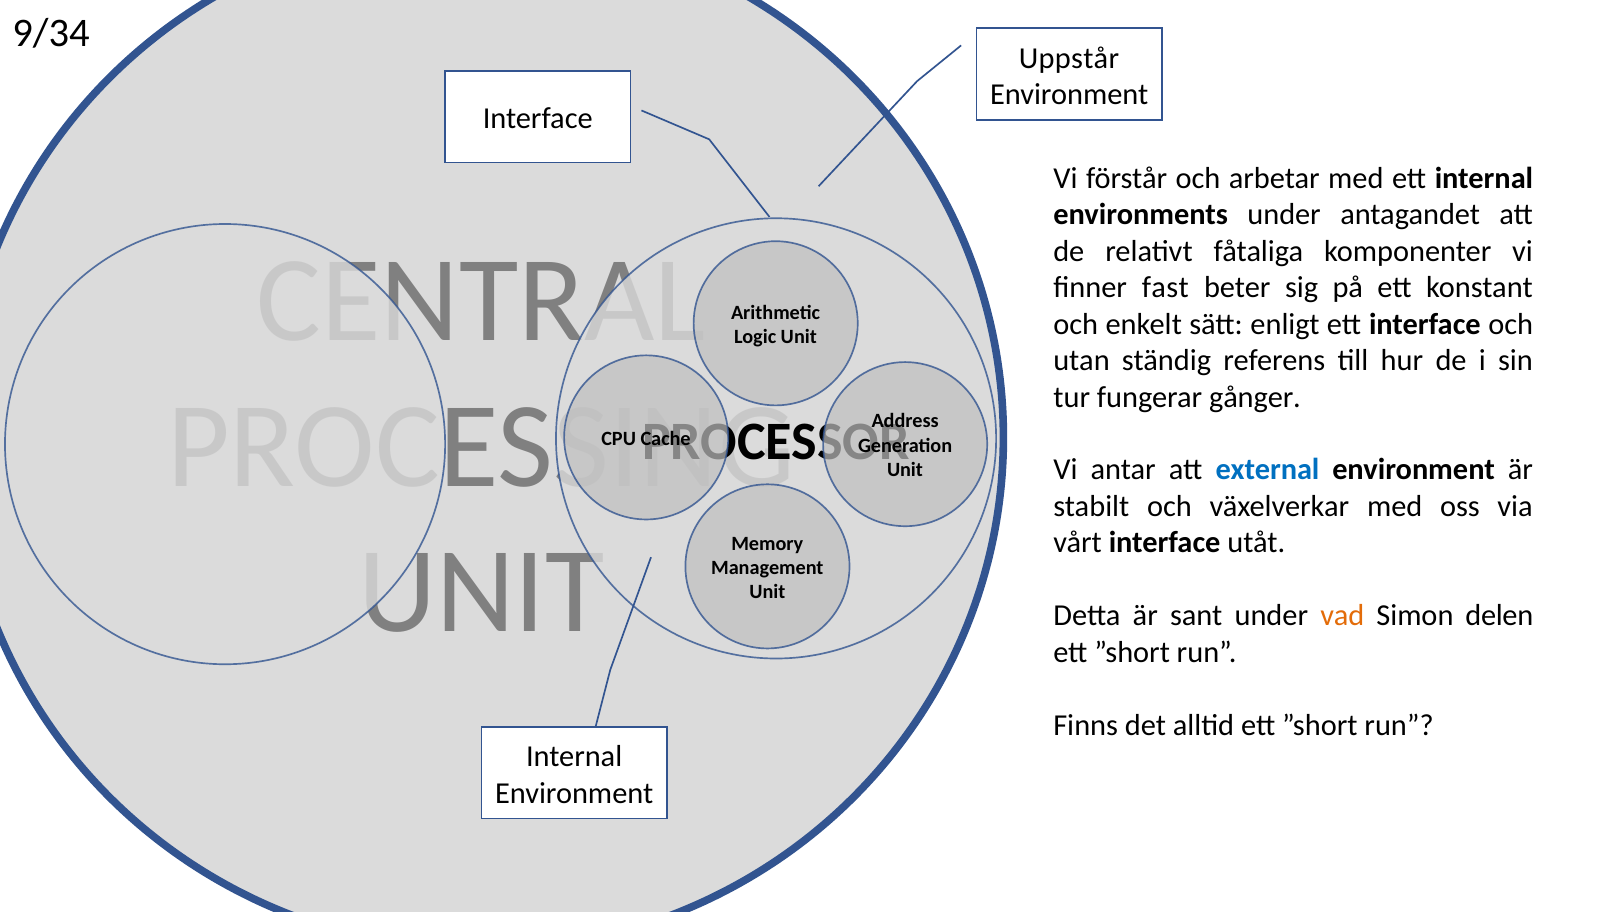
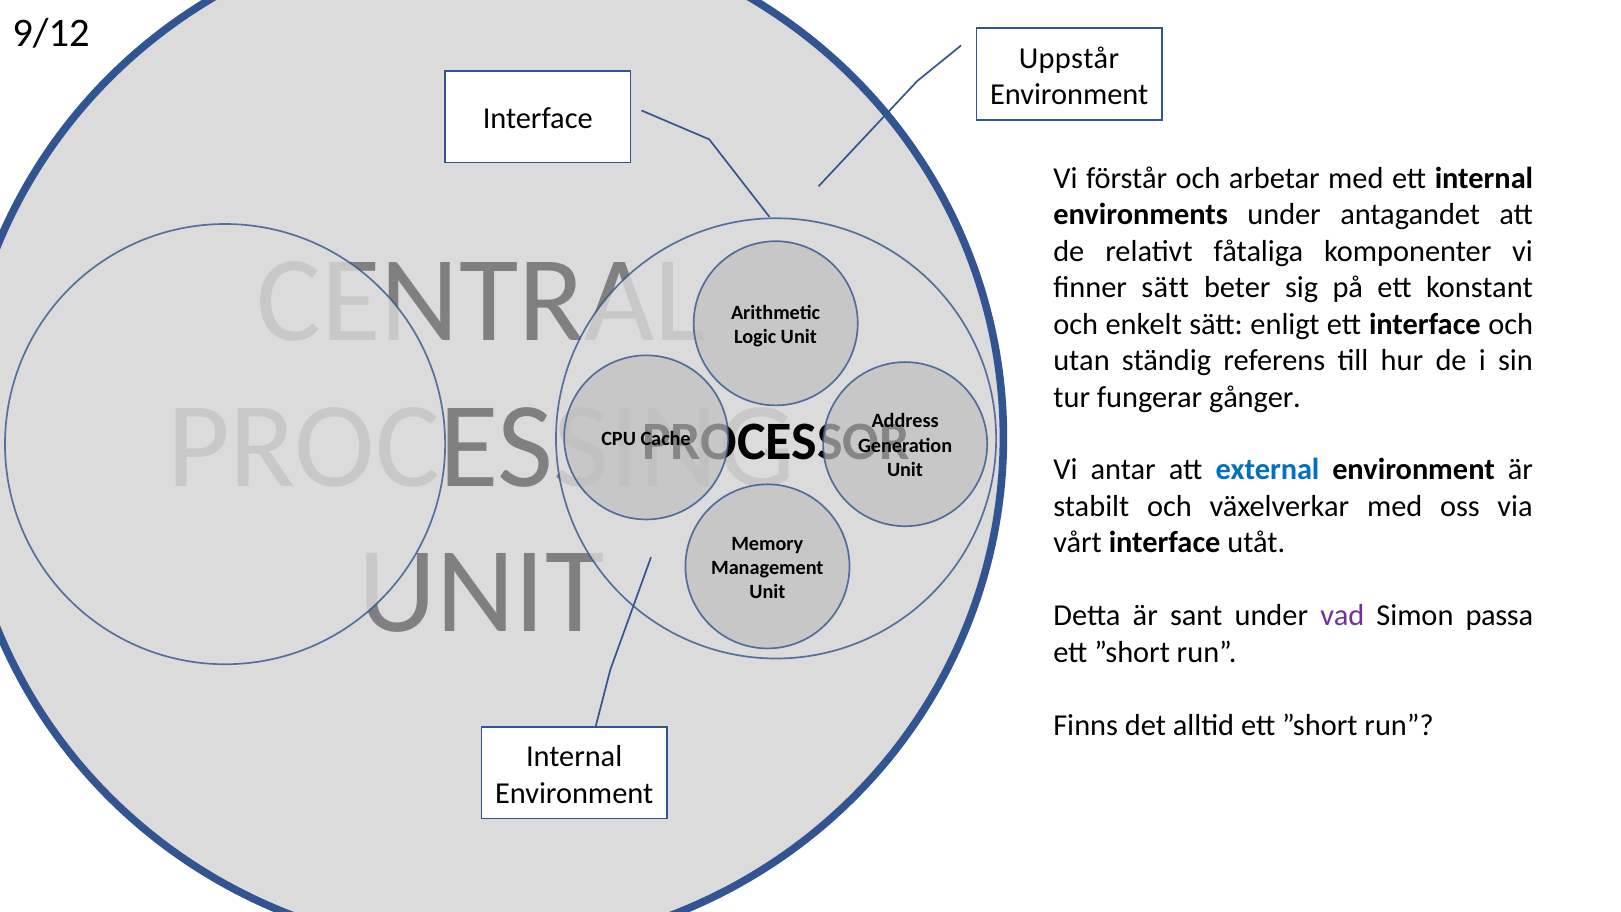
9/34: 9/34 -> 9/12 (51, 33)
finner fast: fast -> sätt (1165, 287)
vad colour: orange -> purple (1342, 616)
delen: delen -> passa (1499, 616)
